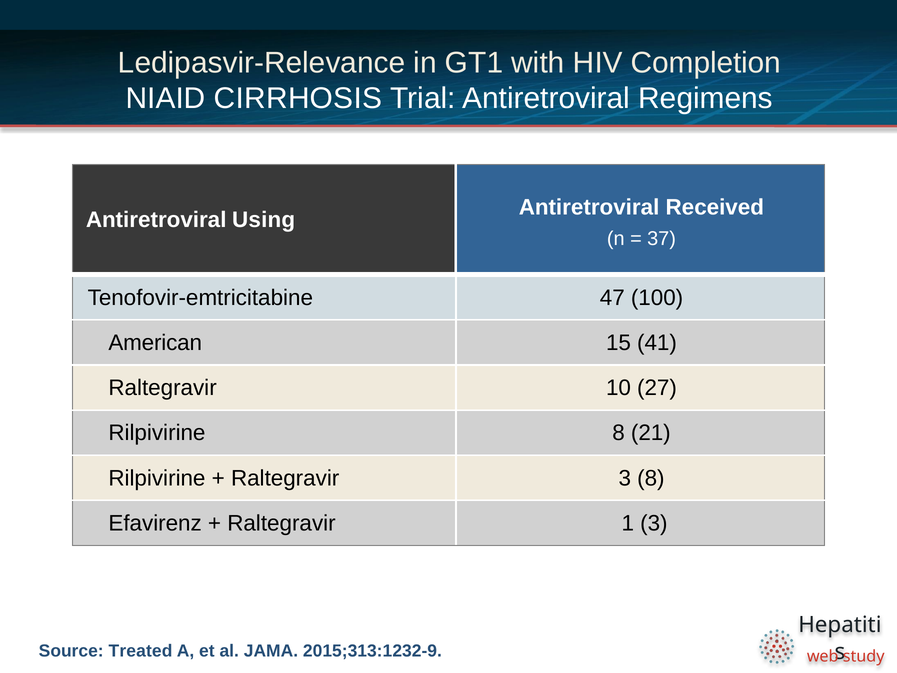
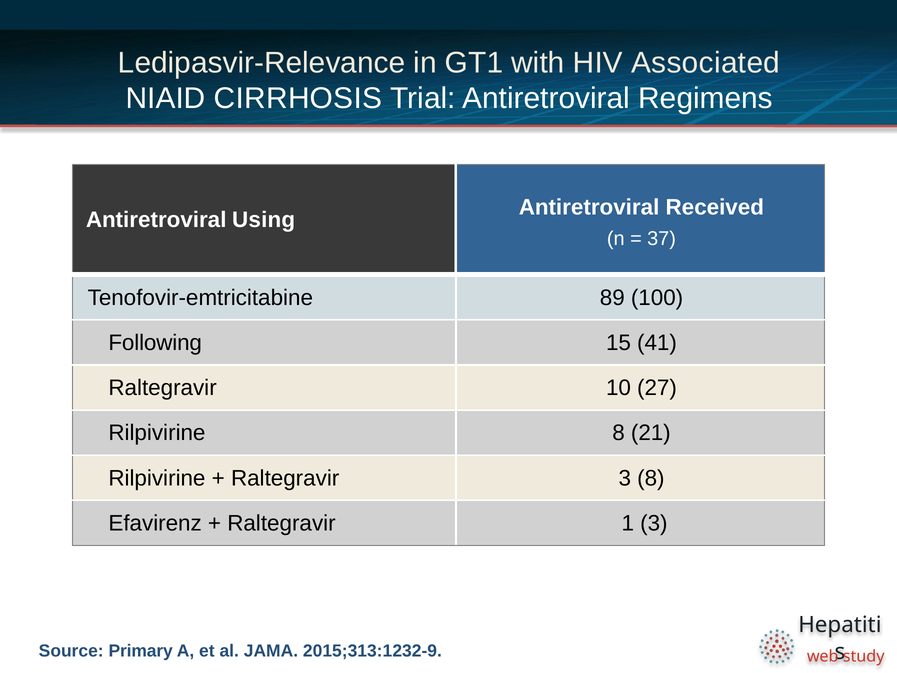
Completion: Completion -> Associated (706, 63)
47: 47 -> 89 (612, 298)
American: American -> Following (155, 343)
Treated: Treated -> Primary (141, 651)
